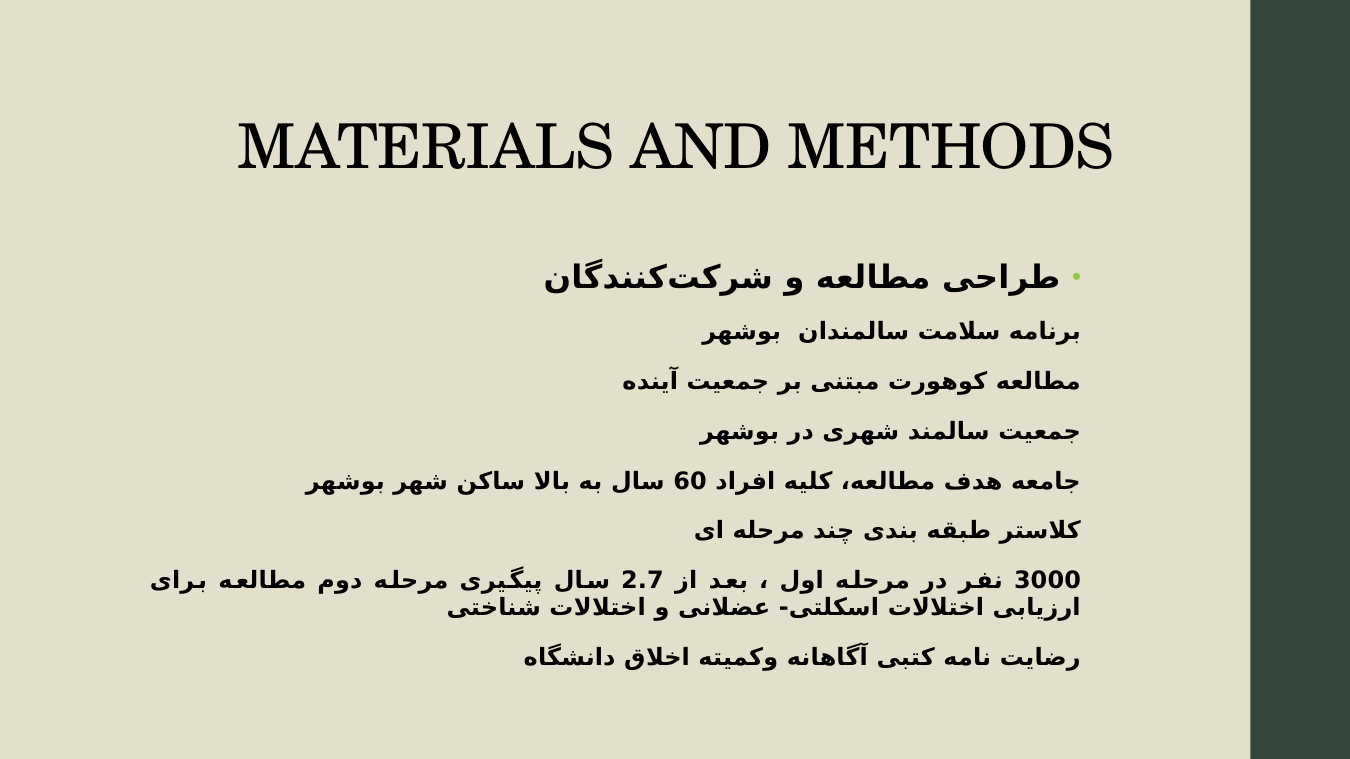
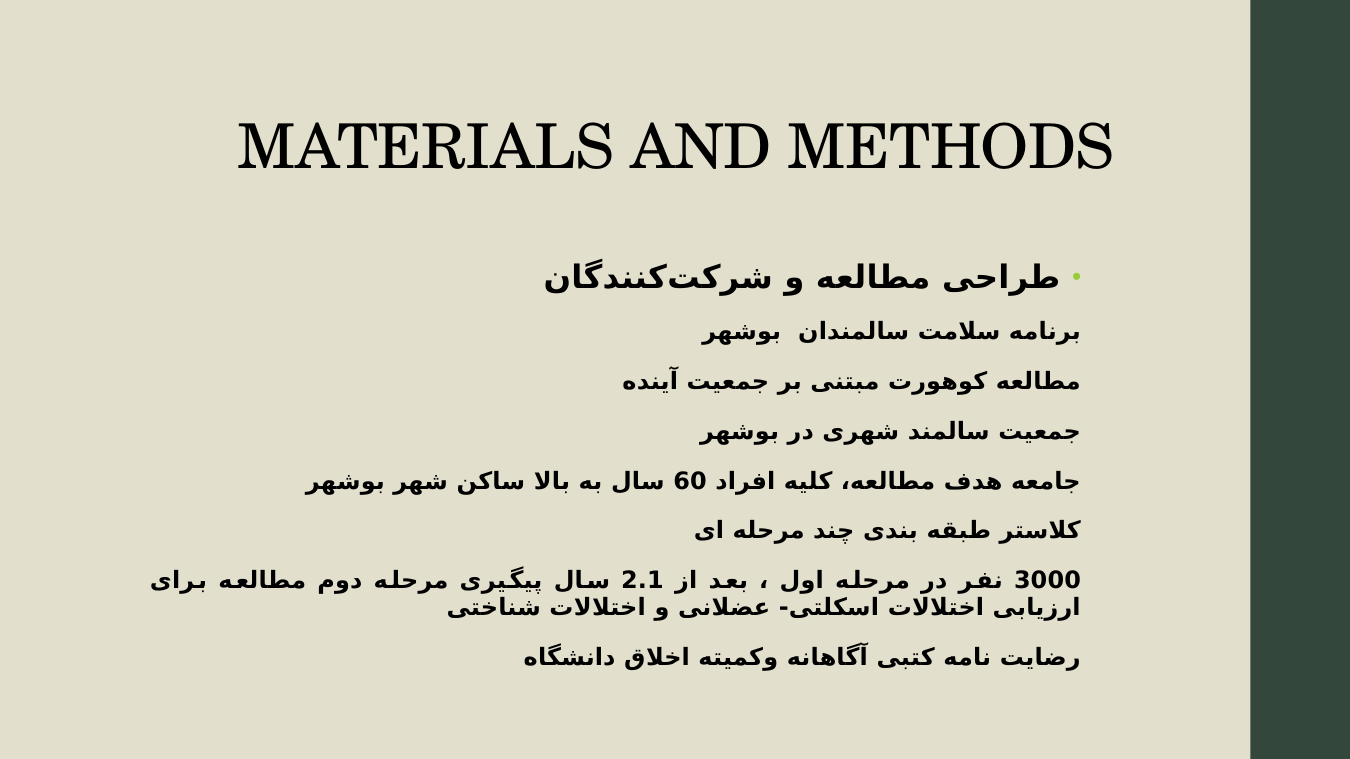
2.7: 2.7 -> 2.1 (642, 581)
